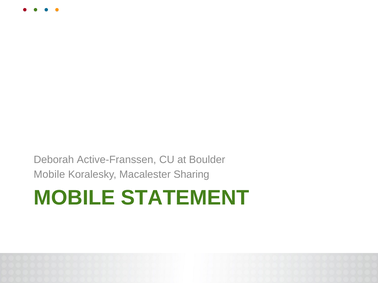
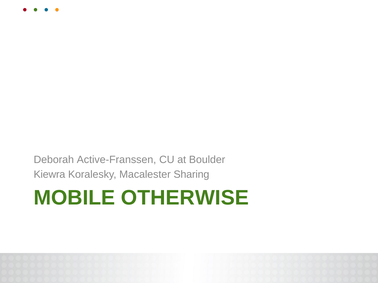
Mobile: Mobile -> Kiewra (49, 175)
STATEMENT: STATEMENT -> OTHERWISE (185, 198)
